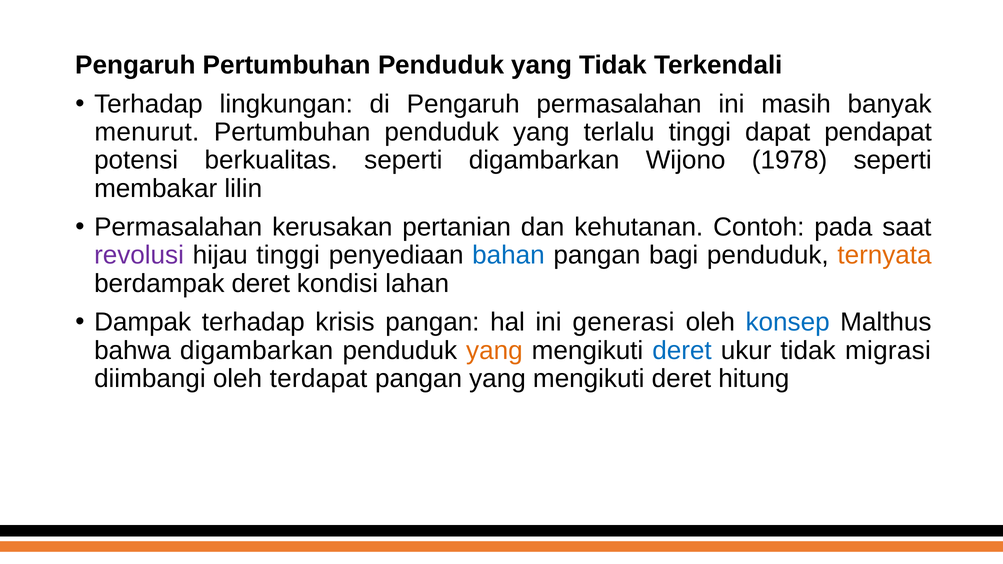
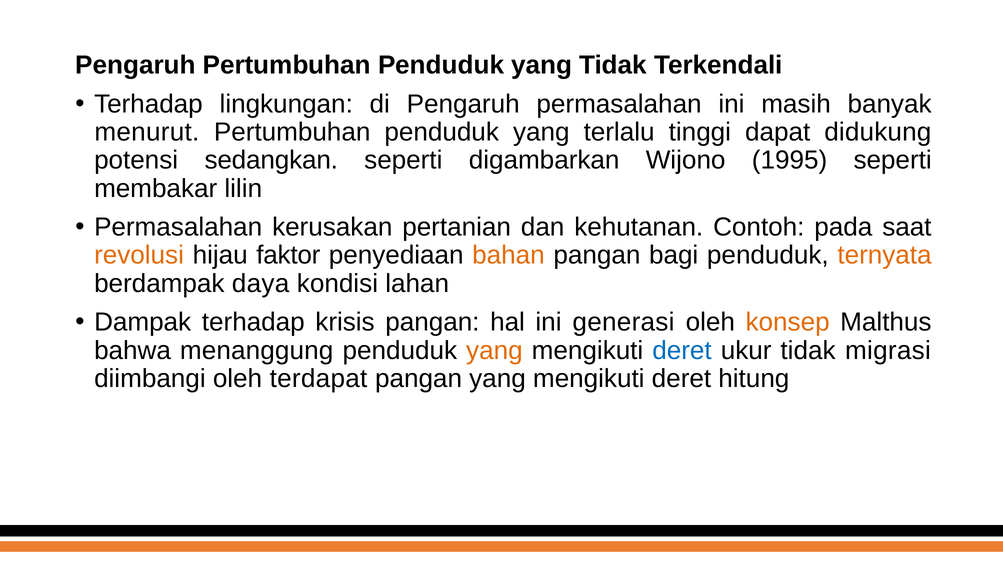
pendapat: pendapat -> didukung (878, 132)
berkualitas: berkualitas -> sedangkan (271, 160)
1978: 1978 -> 1995 (790, 160)
revolusi colour: purple -> orange (139, 255)
hijau tinggi: tinggi -> faktor (288, 255)
bahan colour: blue -> orange (509, 255)
berdampak deret: deret -> daya (261, 284)
konsep colour: blue -> orange (788, 322)
bahwa digambarkan: digambarkan -> menanggung (257, 351)
